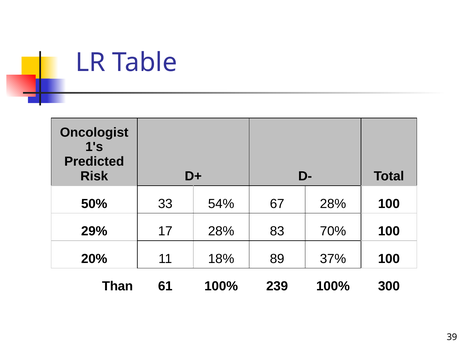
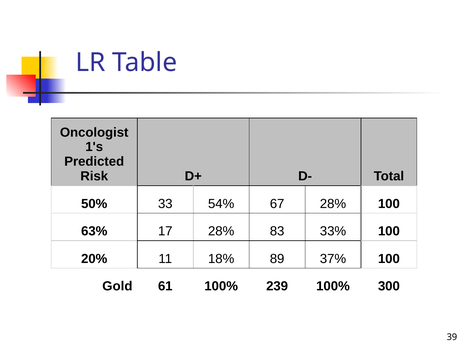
29%: 29% -> 63% (94, 231)
70%: 70% -> 33% (333, 231)
Than: Than -> Gold (117, 286)
